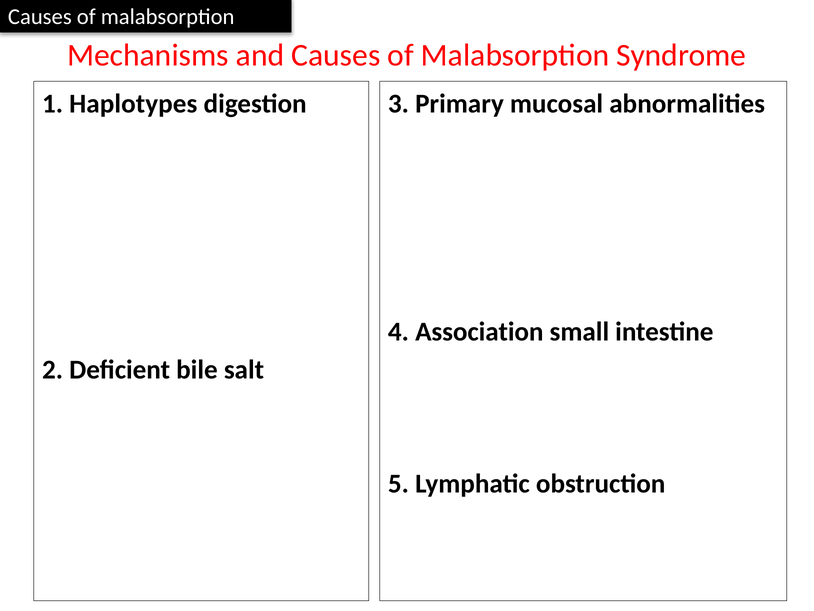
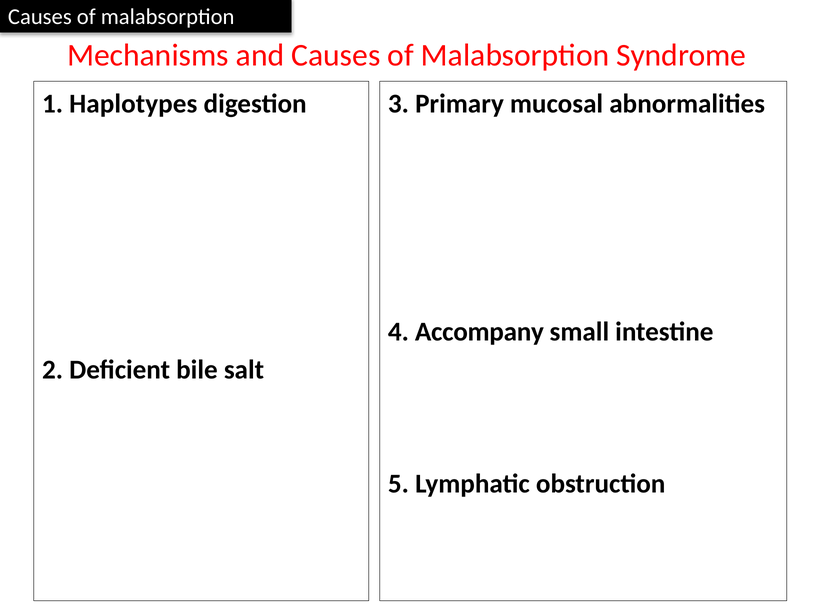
Association: Association -> Accompany (479, 332)
